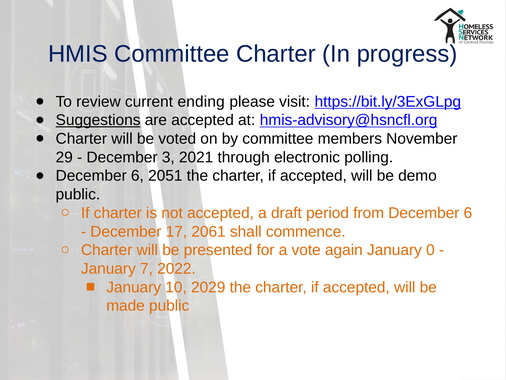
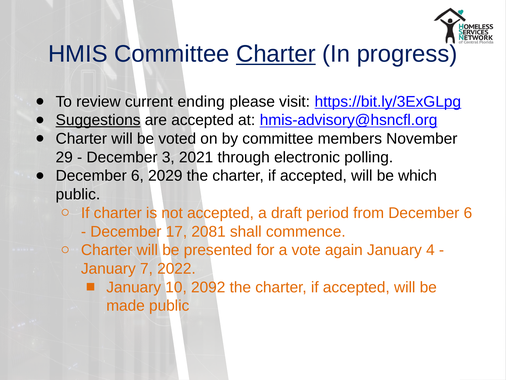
Charter underline: none -> present (276, 54)
2051: 2051 -> 2029 (165, 176)
demo: demo -> which (418, 176)
2061: 2061 -> 2081 (209, 231)
0: 0 -> 4 (430, 250)
2029: 2029 -> 2092 (208, 287)
